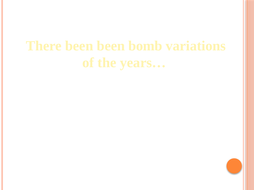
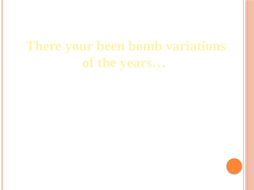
There been: been -> your (79, 46)
